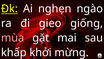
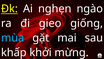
mùa colour: pink -> light blue (13, 38)
